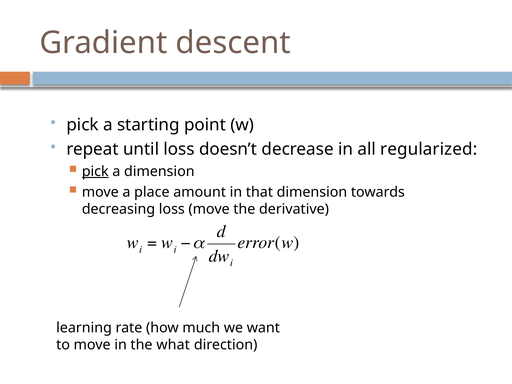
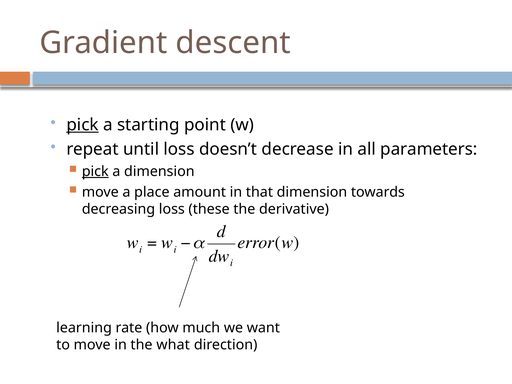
pick underline: none -> present (83, 125)
regularized: regularized -> parameters (429, 149)
loss move: move -> these (209, 209)
